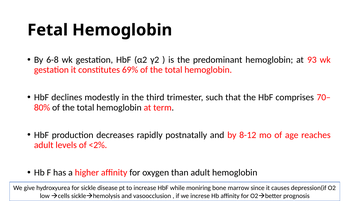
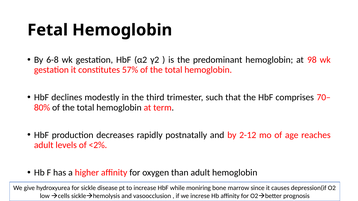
93: 93 -> 98 (312, 60)
69%: 69% -> 57% (130, 70)
8-12: 8-12 -> 2-12 (248, 135)
